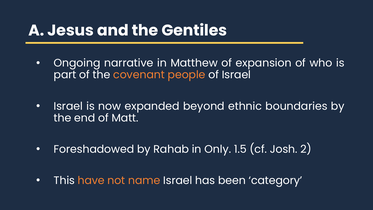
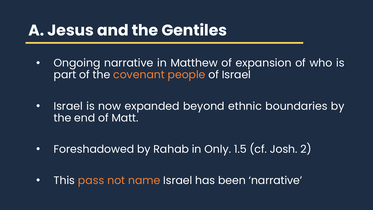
have: have -> pass (91, 180)
been category: category -> narrative (276, 180)
